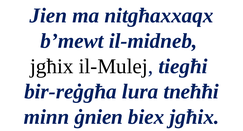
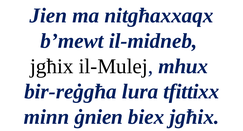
tiegħi: tiegħi -> mhux (183, 66)
tneħħi: tneħħi -> tfittixx (191, 92)
